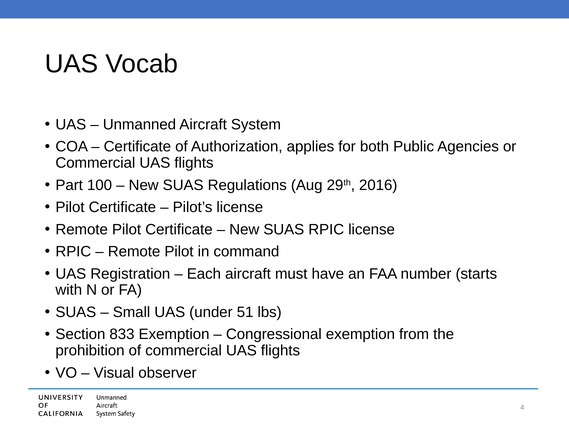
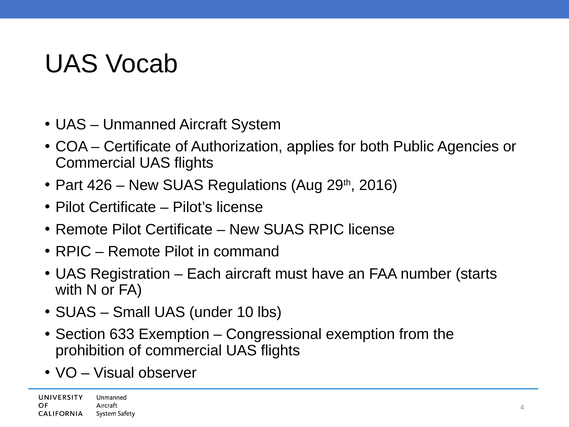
100: 100 -> 426 (100, 185)
51: 51 -> 10 (245, 312)
833: 833 -> 633 (122, 334)
